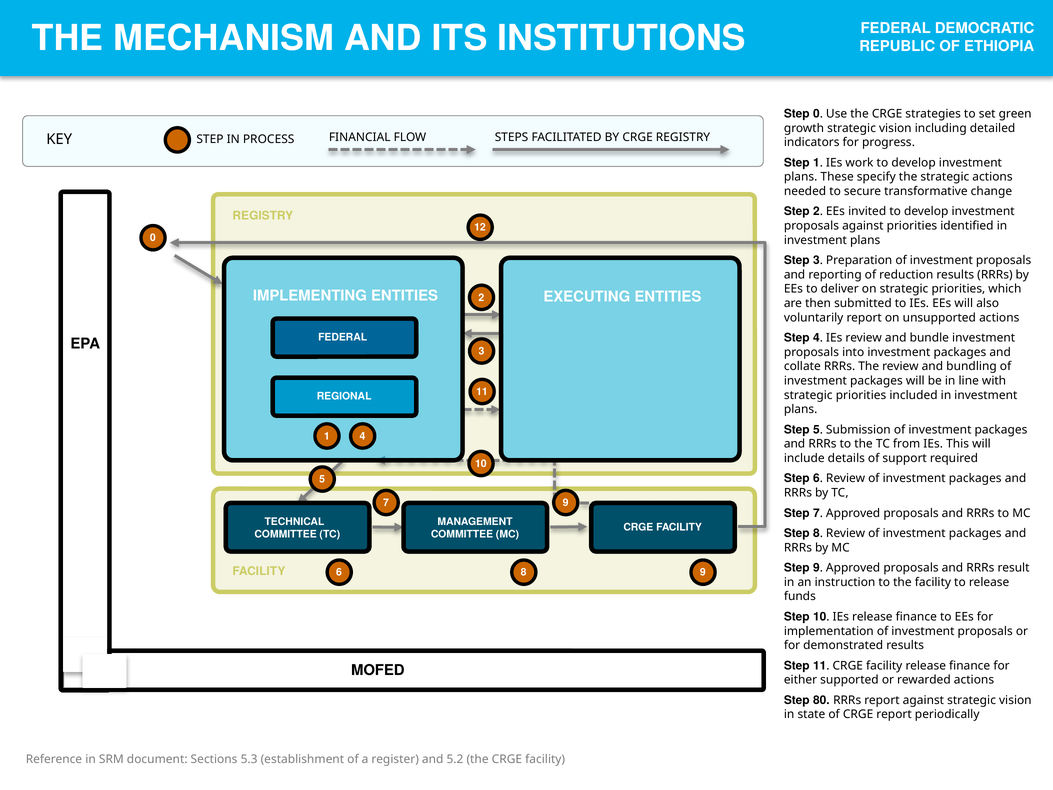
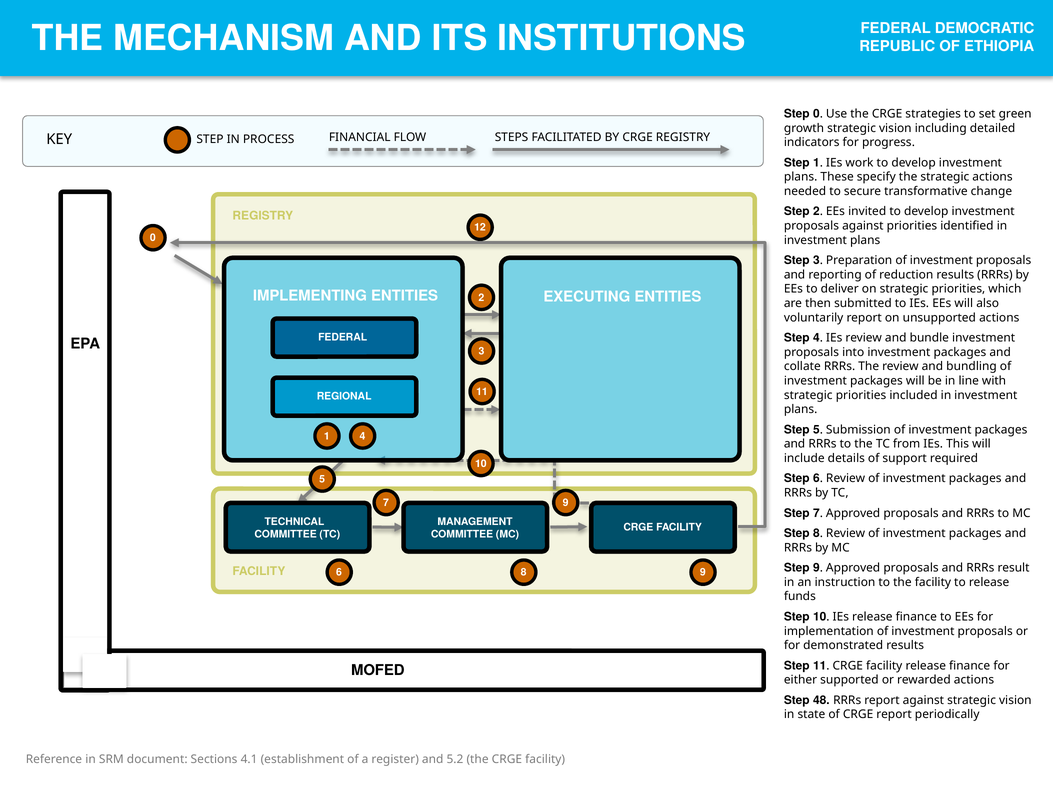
80: 80 -> 48 (821, 700)
5.3: 5.3 -> 4.1 (249, 759)
